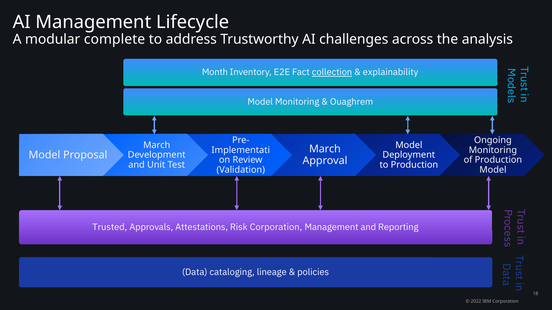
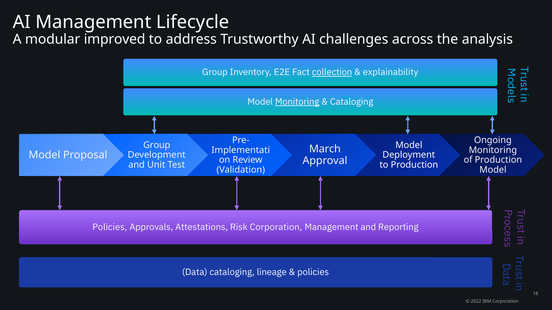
complete: complete -> improved (115, 39)
Month: Month -> Group (215, 72)
Monitoring underline: none -> present (297, 102)
Ouaghrem: Ouaghrem -> Cataloging (352, 102)
March: March -> Group (157, 145)
Trusted: Trusted -> Policies (110, 227)
